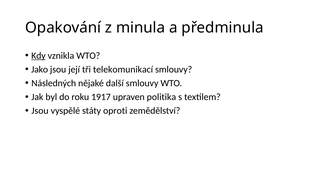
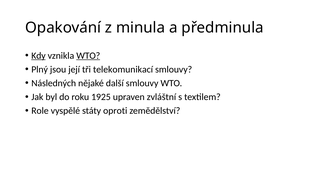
WTO underline: none -> present (88, 56)
Jako: Jako -> Plný (40, 70)
1917: 1917 -> 1925 (101, 97)
politika: politika -> zvláštní (161, 97)
Jsou: Jsou -> Role (40, 111)
